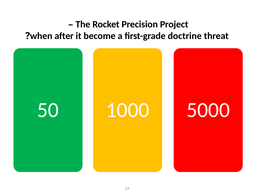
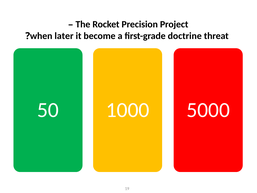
after: after -> later (64, 36)
